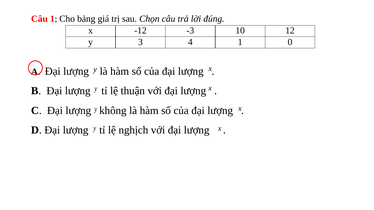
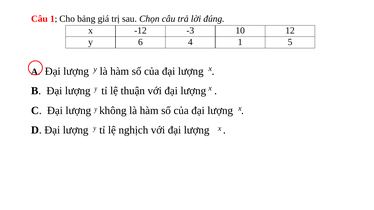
3: 3 -> 6 (140, 42)
0: 0 -> 5 (290, 42)
